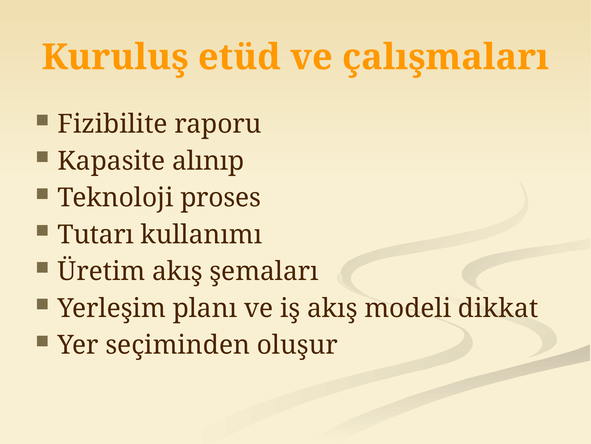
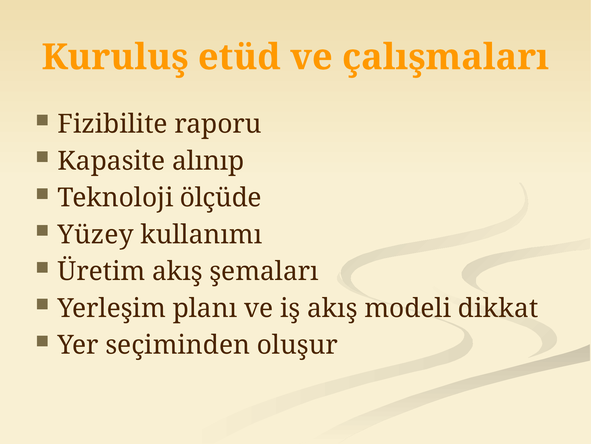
proses: proses -> ölçüde (221, 198)
Tutarı: Tutarı -> Yüzey (96, 234)
